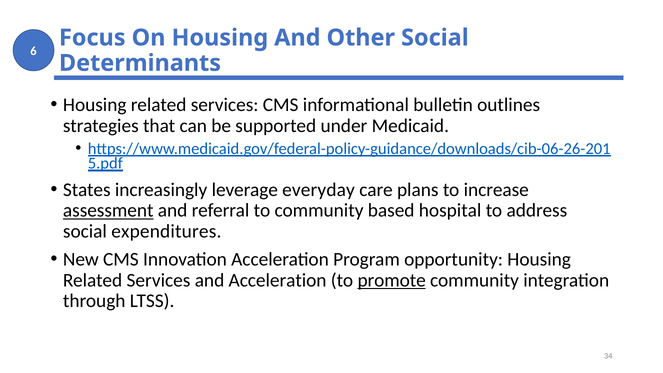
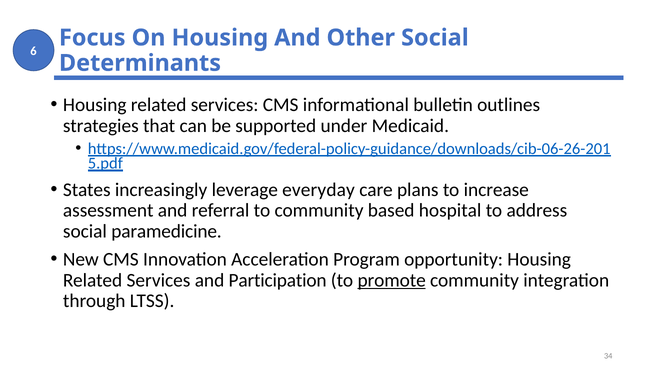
assessment underline: present -> none (108, 211)
expenditures: expenditures -> paramedicine (167, 231)
and Acceleration: Acceleration -> Participation (278, 280)
